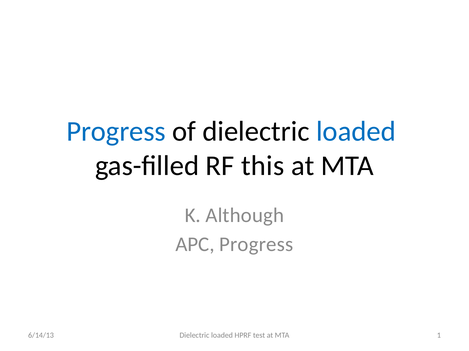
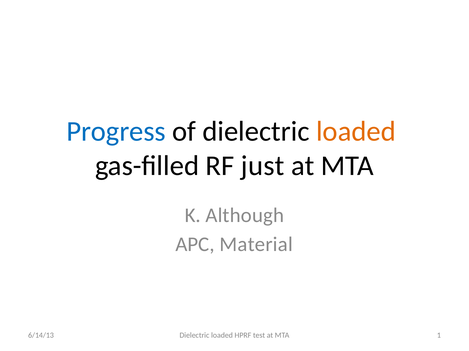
loaded colour: blue -> orange (356, 132)
this: this -> just (263, 166)
APC Progress: Progress -> Material (256, 245)
